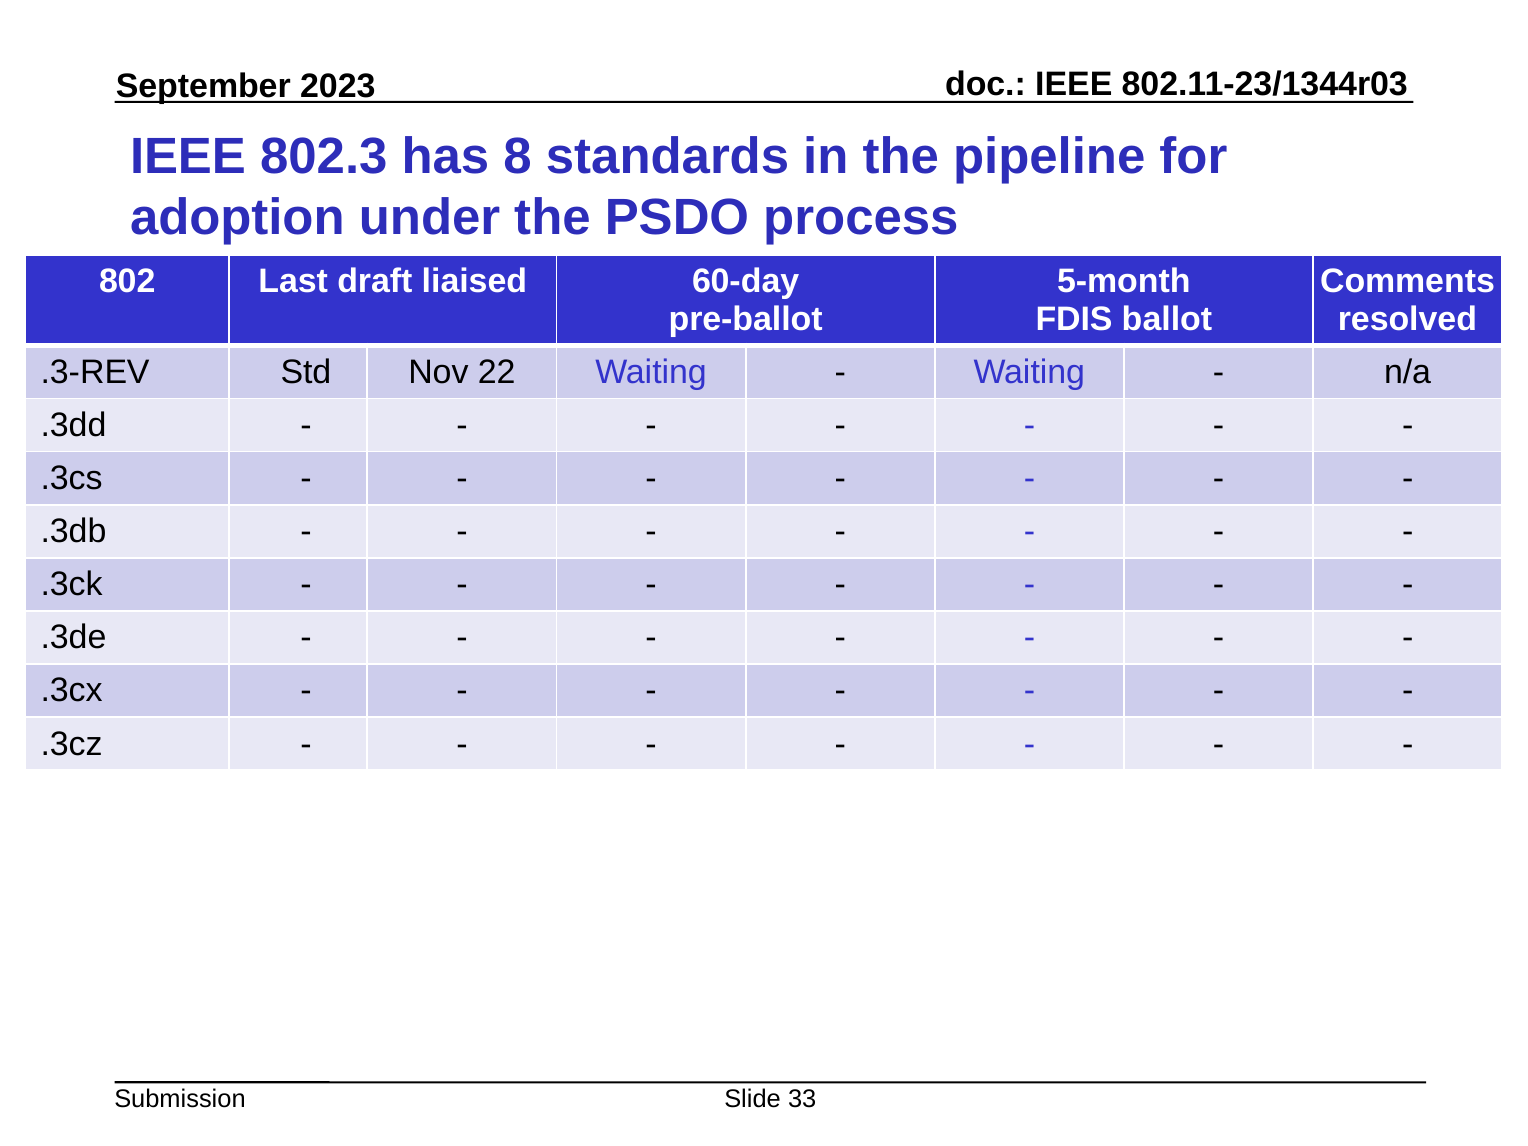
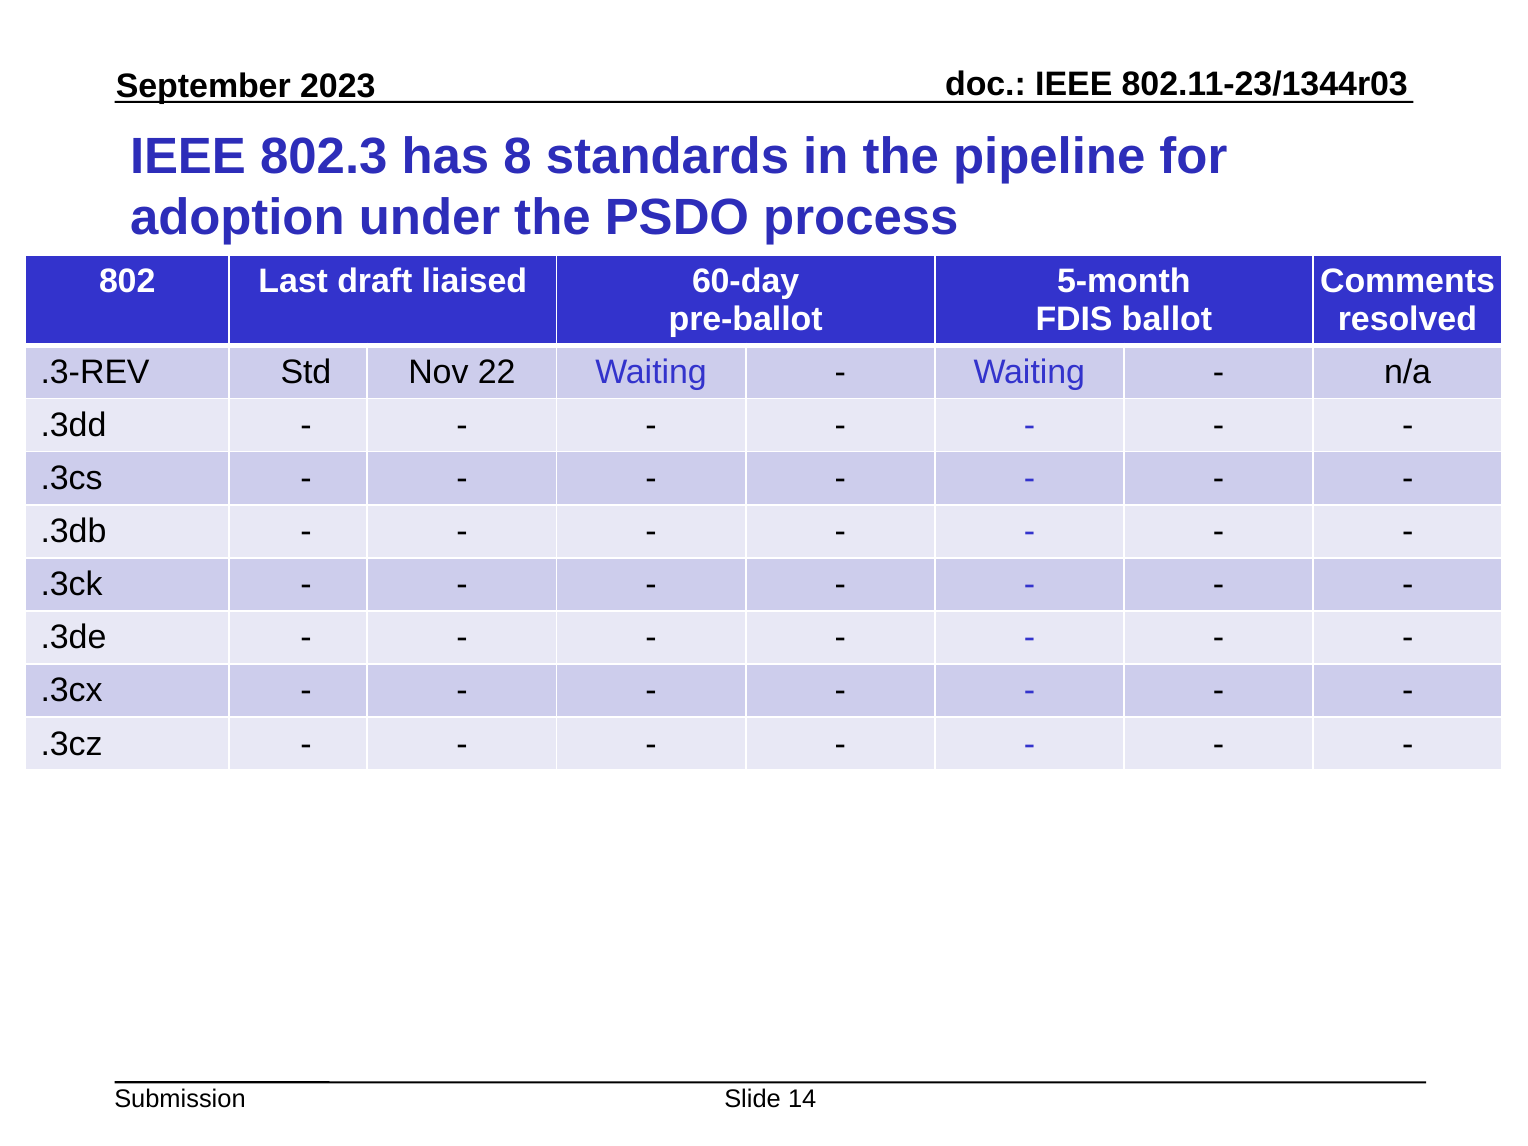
33: 33 -> 14 (802, 1099)
